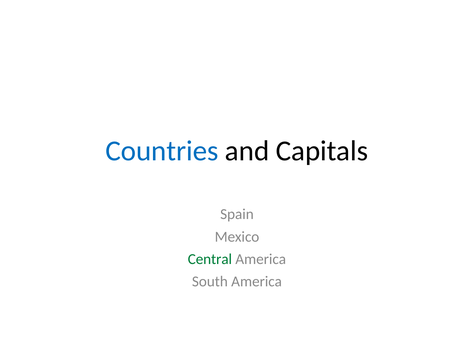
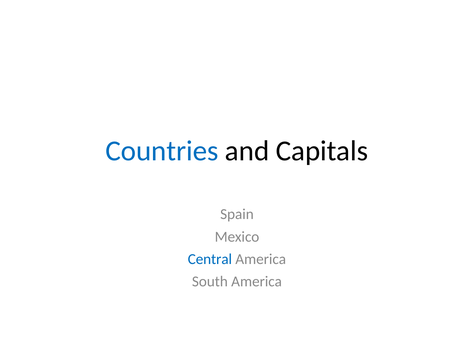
Central colour: green -> blue (210, 259)
